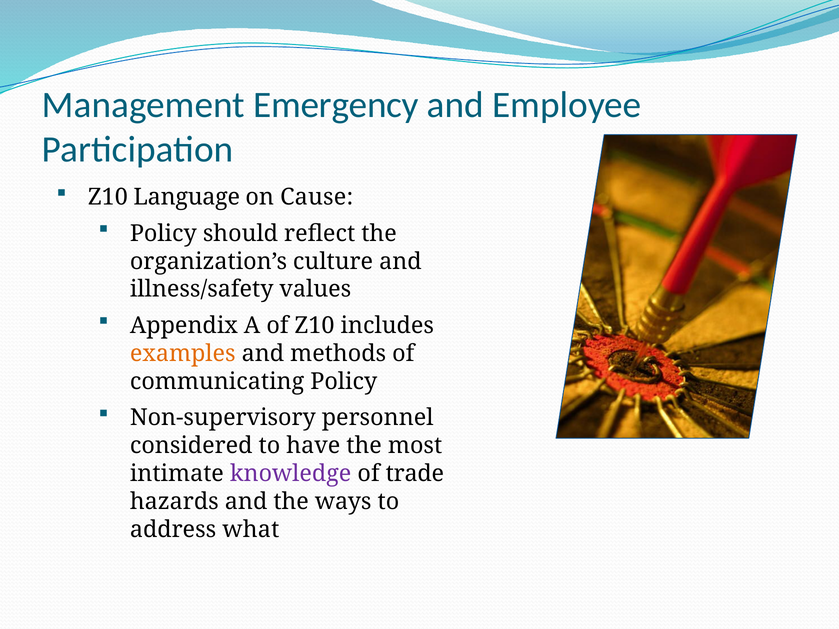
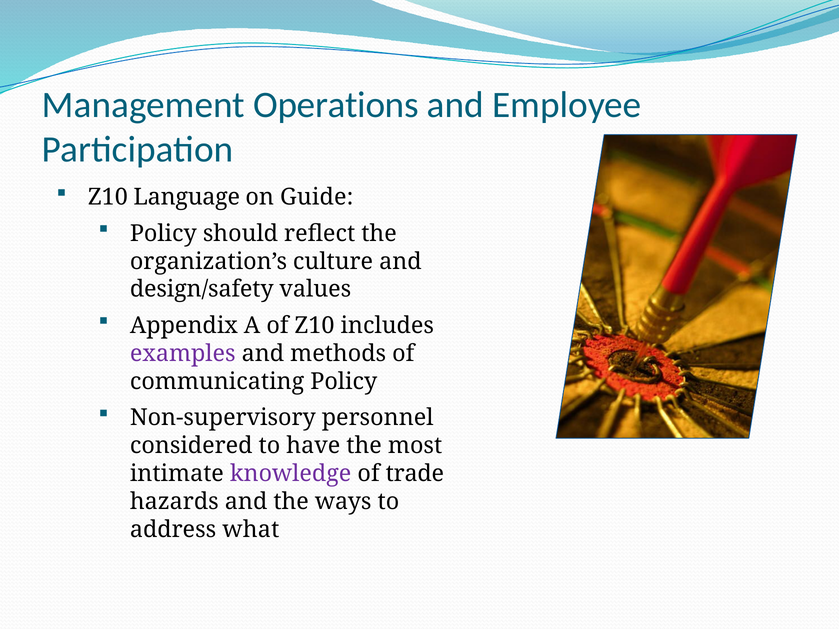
Emergency: Emergency -> Operations (336, 105)
Cause: Cause -> Guide (317, 197)
illness/safety: illness/safety -> design/safety (202, 289)
examples colour: orange -> purple (183, 354)
